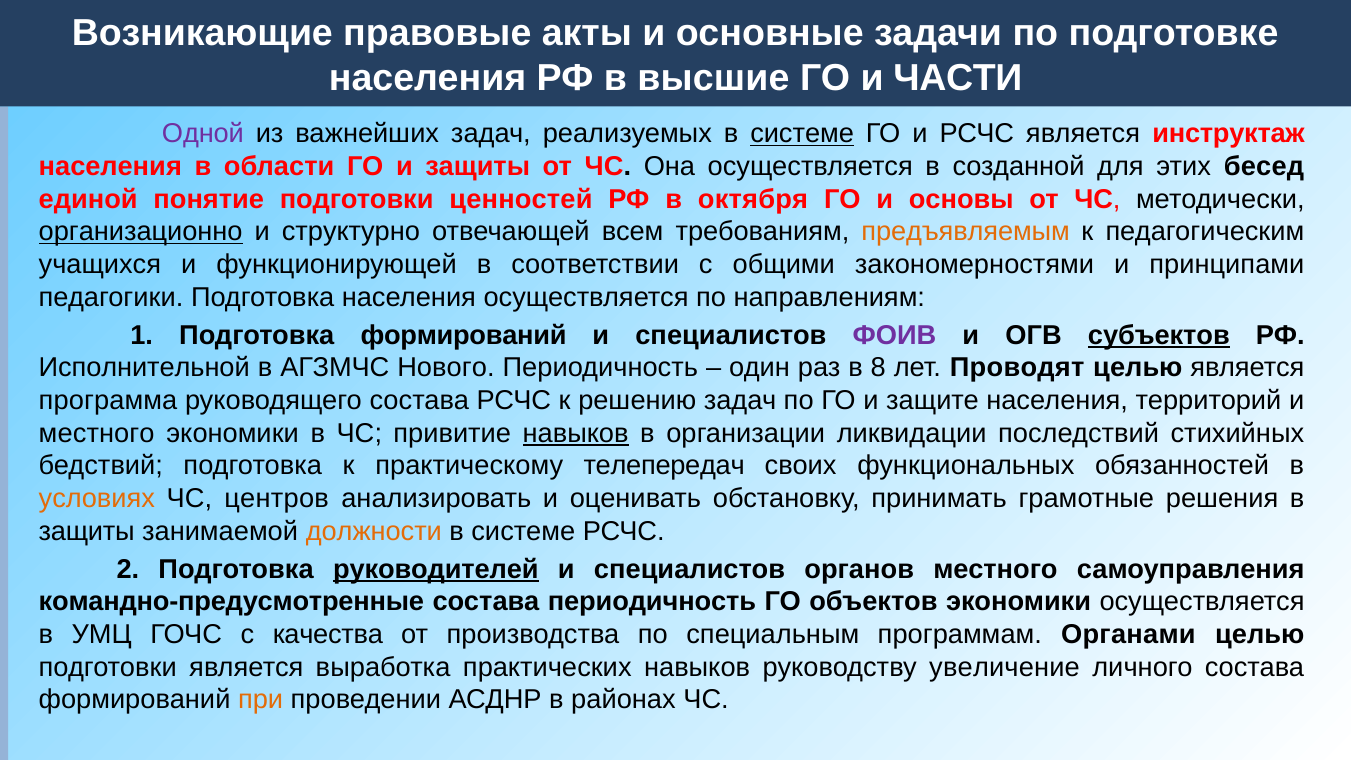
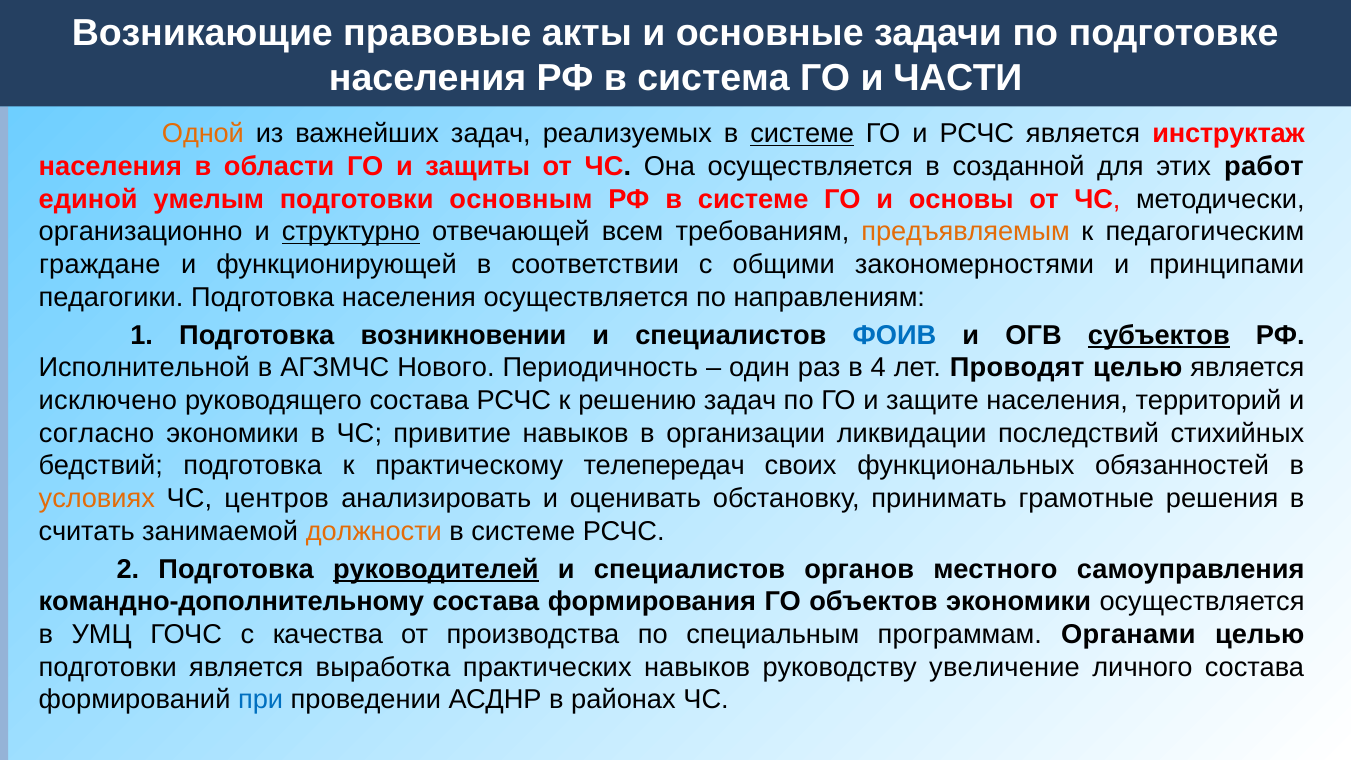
высшие: высшие -> система (714, 78)
Одной colour: purple -> orange (203, 134)
бесед: бесед -> работ (1264, 167)
понятие: понятие -> умелым (209, 199)
ценностей: ценностей -> основным (521, 199)
РФ в октября: октября -> системе (753, 199)
организационно underline: present -> none (141, 232)
структурно underline: none -> present (351, 232)
учащихся: учащихся -> граждане (100, 265)
Подготовка формирований: формирований -> возникновении (464, 335)
ФОИВ colour: purple -> blue (895, 335)
8: 8 -> 4 (878, 368)
программа: программа -> исключено (108, 401)
местного: местного -> согласно (97, 433)
навыков underline: present -> none (576, 433)
защиты: защиты -> считать (87, 531)
командно-предусмотренные: командно-предусмотренные -> командно-дополнительному (231, 602)
состава периодичность: периодичность -> формирования (652, 602)
при colour: orange -> blue (261, 700)
